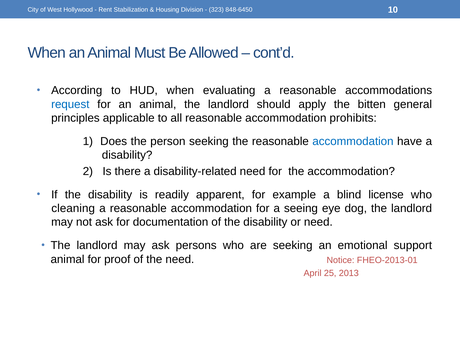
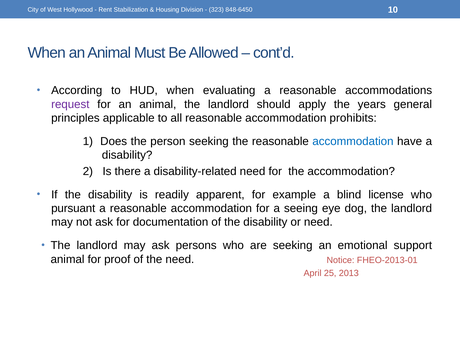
request colour: blue -> purple (70, 104)
bitten: bitten -> years (372, 104)
cleaning: cleaning -> pursuant (73, 208)
